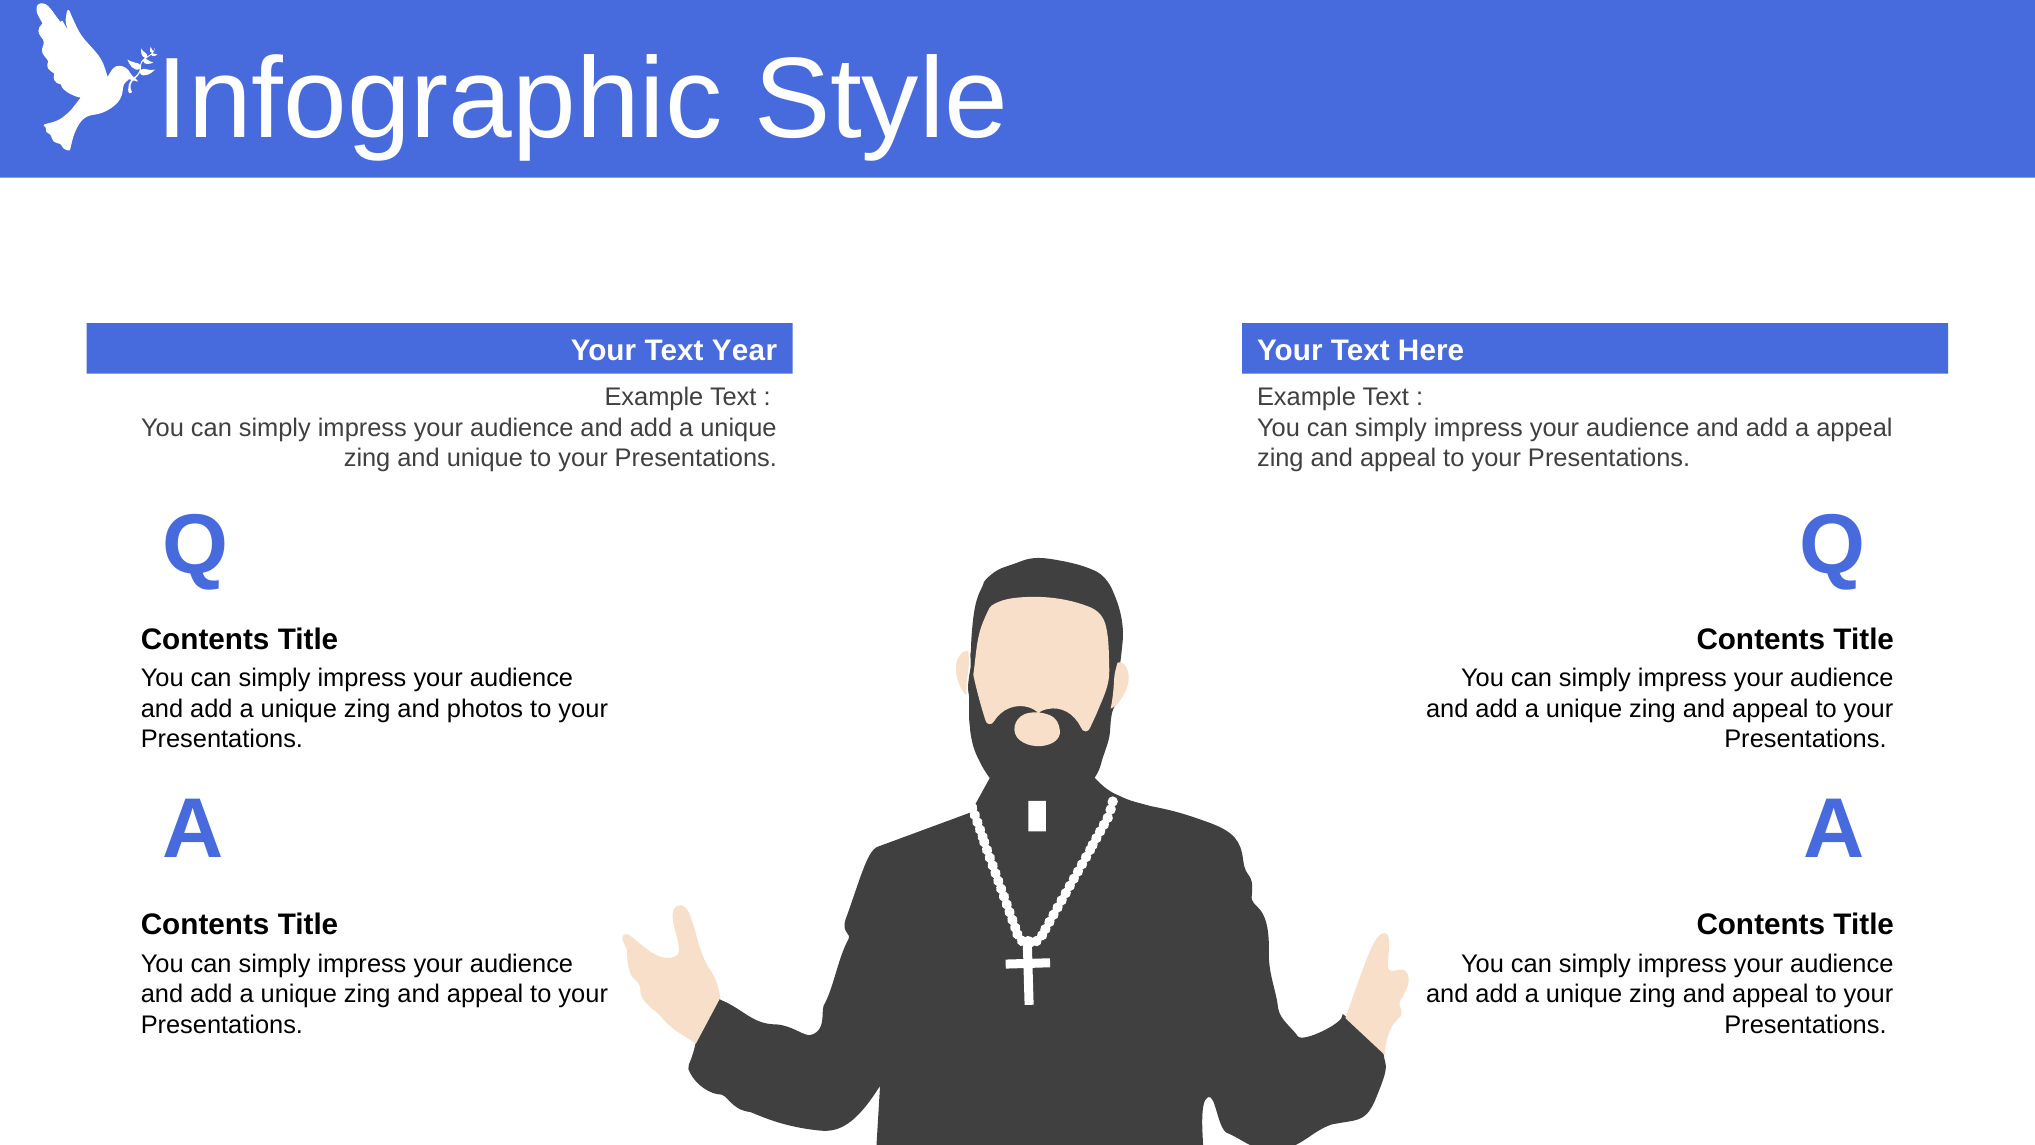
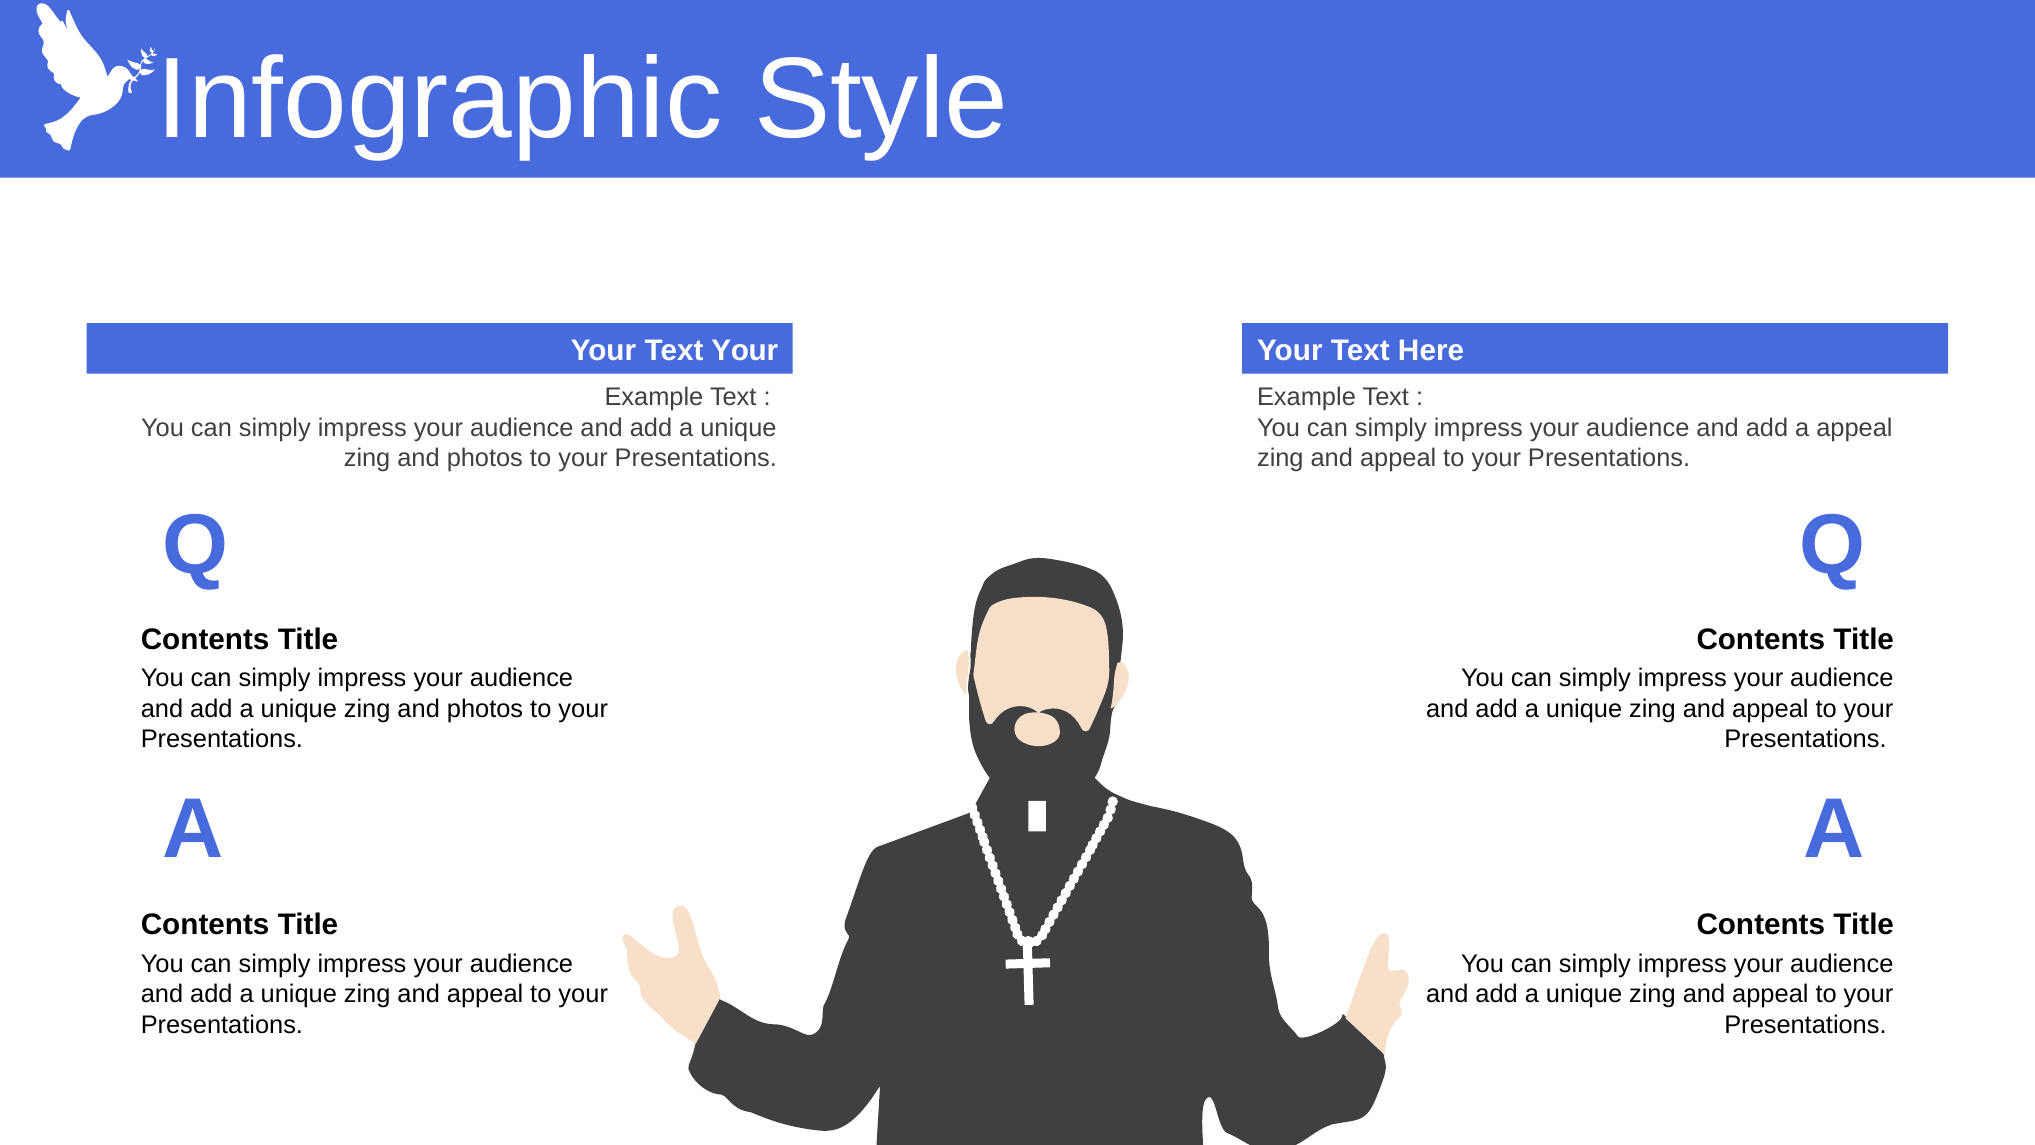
Text Year: Year -> Your (745, 350)
unique: unique -> photos (485, 458)
